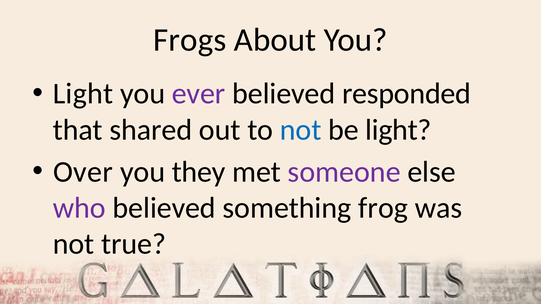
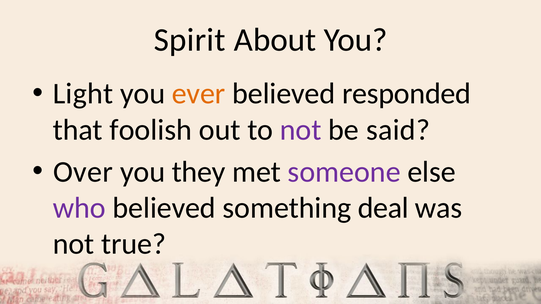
Frogs: Frogs -> Spirit (190, 40)
ever colour: purple -> orange (199, 94)
shared: shared -> foolish (151, 130)
not colour: blue -> purple (301, 130)
be light: light -> said (398, 130)
frog: frog -> deal (383, 208)
